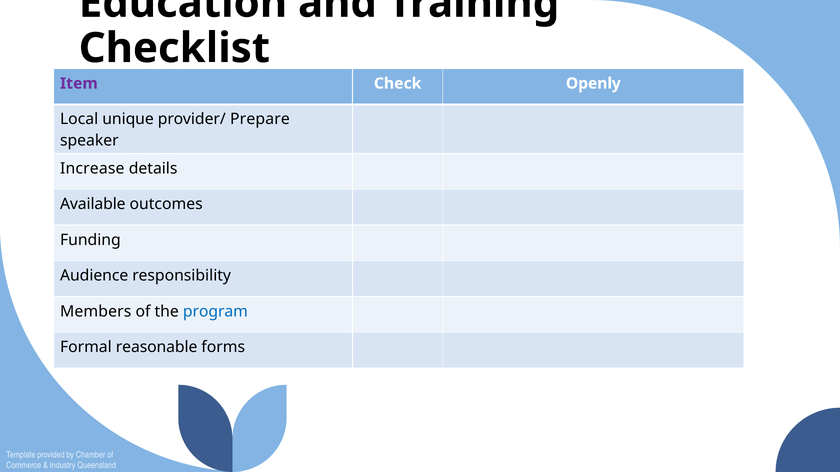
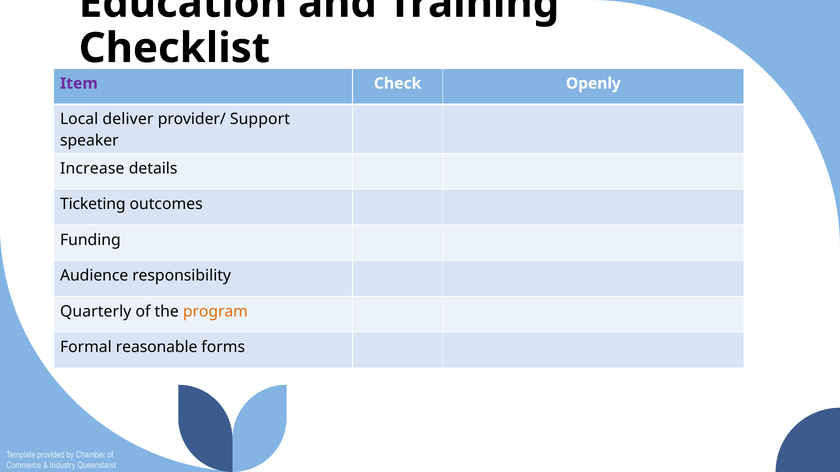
unique: unique -> deliver (128, 119)
Prepare: Prepare -> Support (260, 119)
Available: Available -> Ticketing (93, 204)
Members: Members -> Quarterly (96, 312)
program colour: blue -> orange (215, 312)
